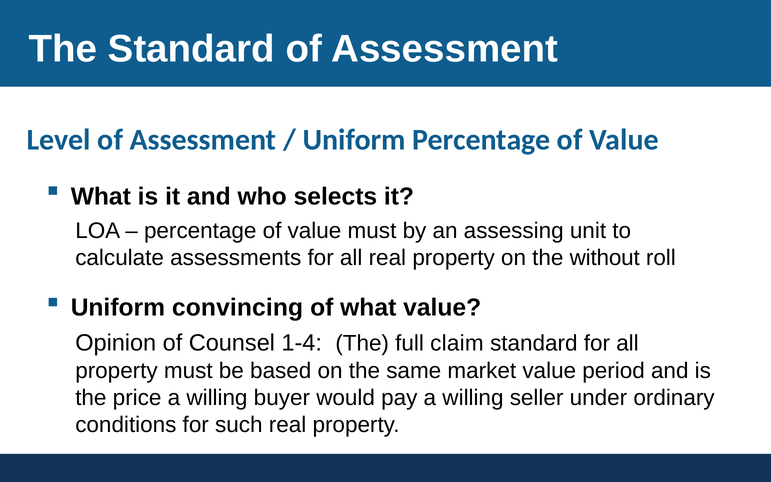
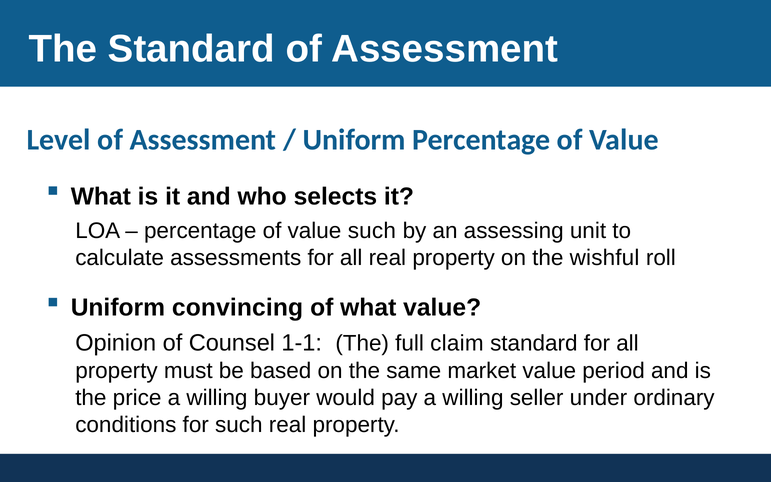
value must: must -> such (372, 231)
without: without -> wishful (605, 258)
1-4: 1-4 -> 1-1 (302, 343)
